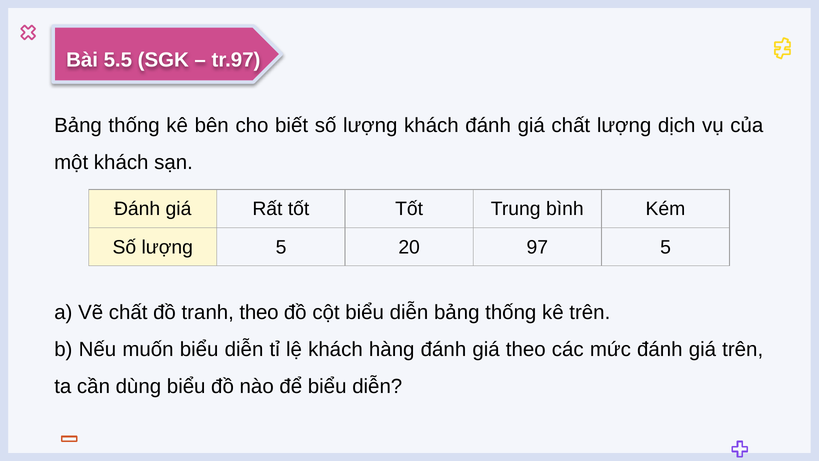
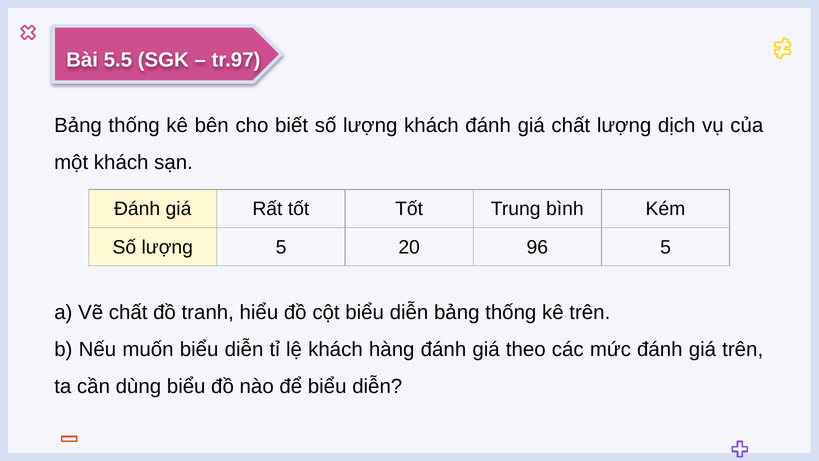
97: 97 -> 96 (537, 247)
tranh theo: theo -> hiểu (259, 312)
